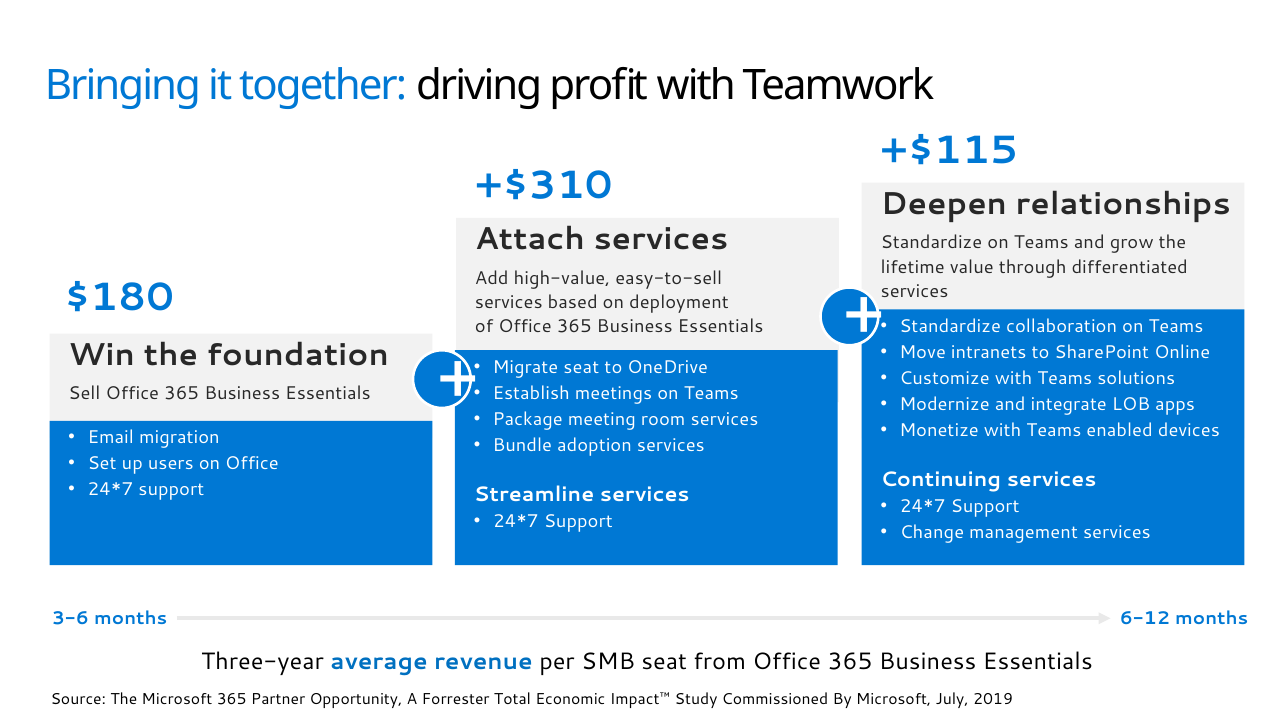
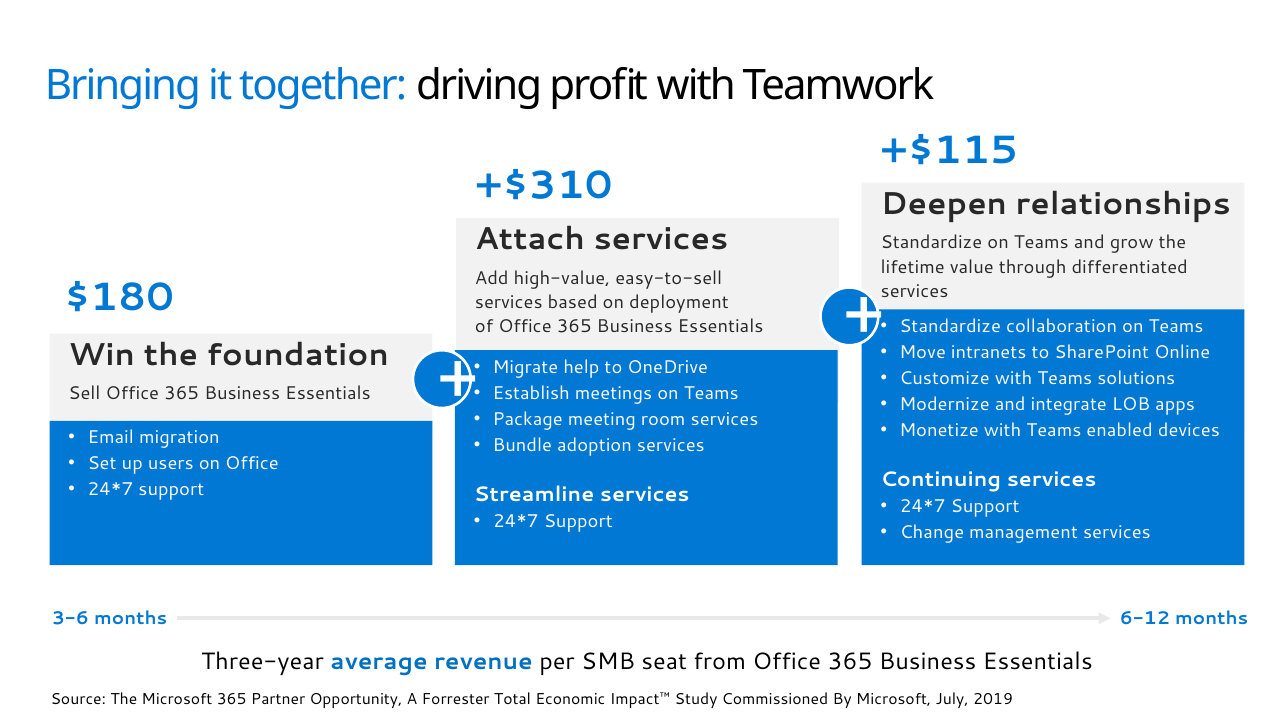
Migrate seat: seat -> help (581, 367)
